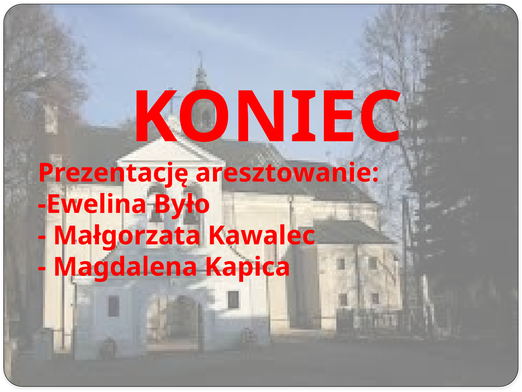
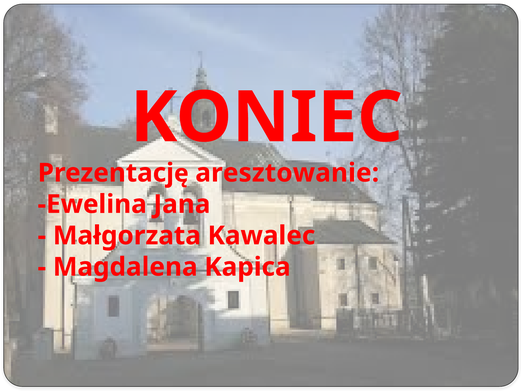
Było: Było -> Jana (182, 204)
